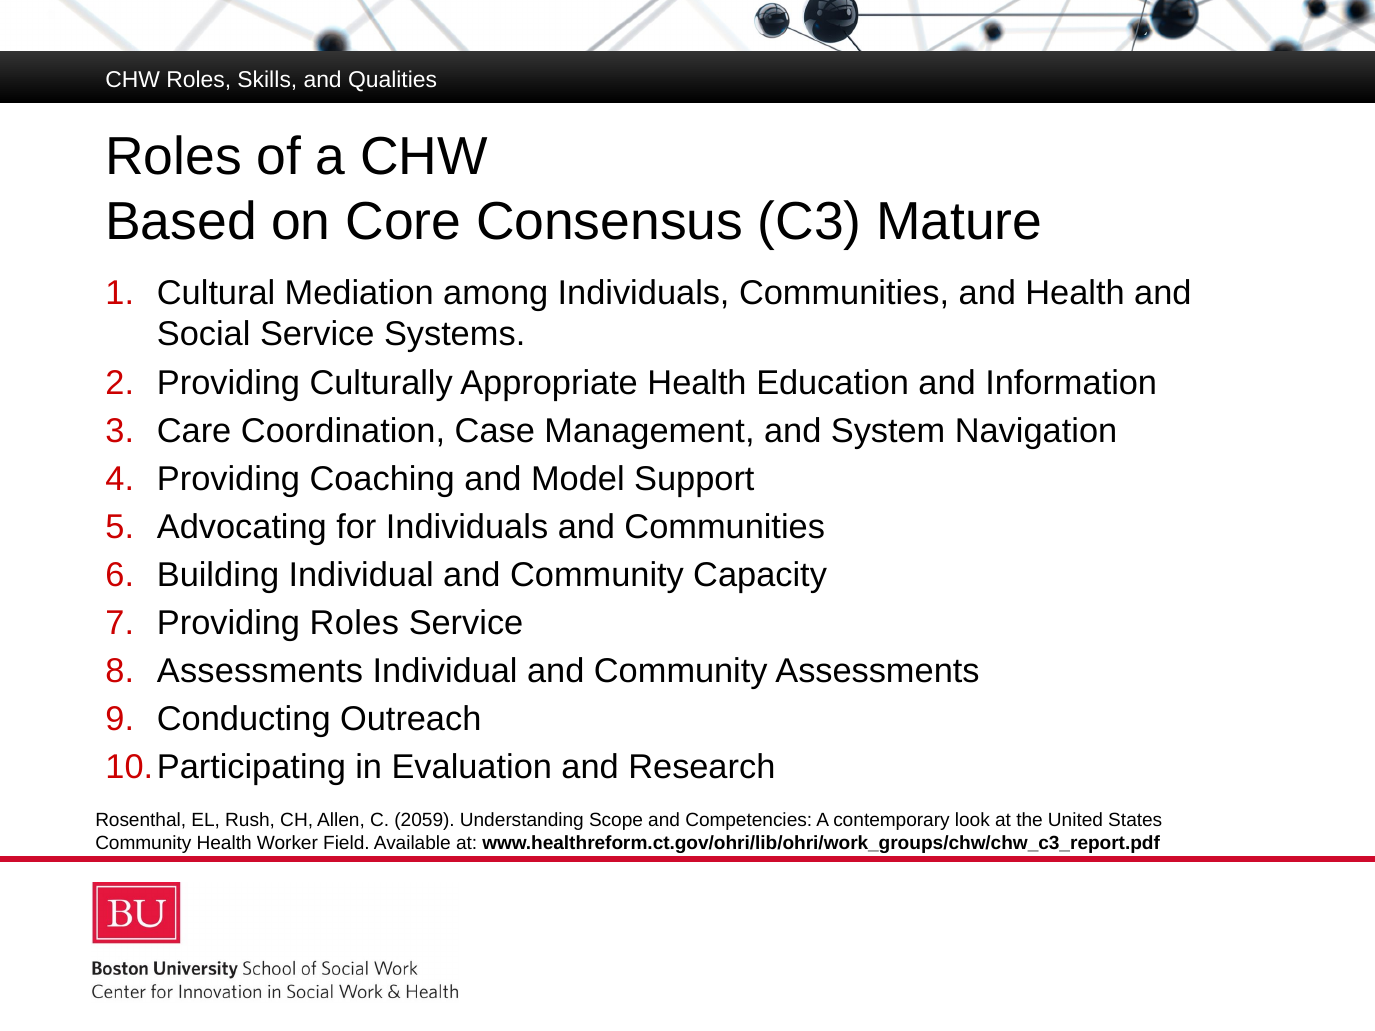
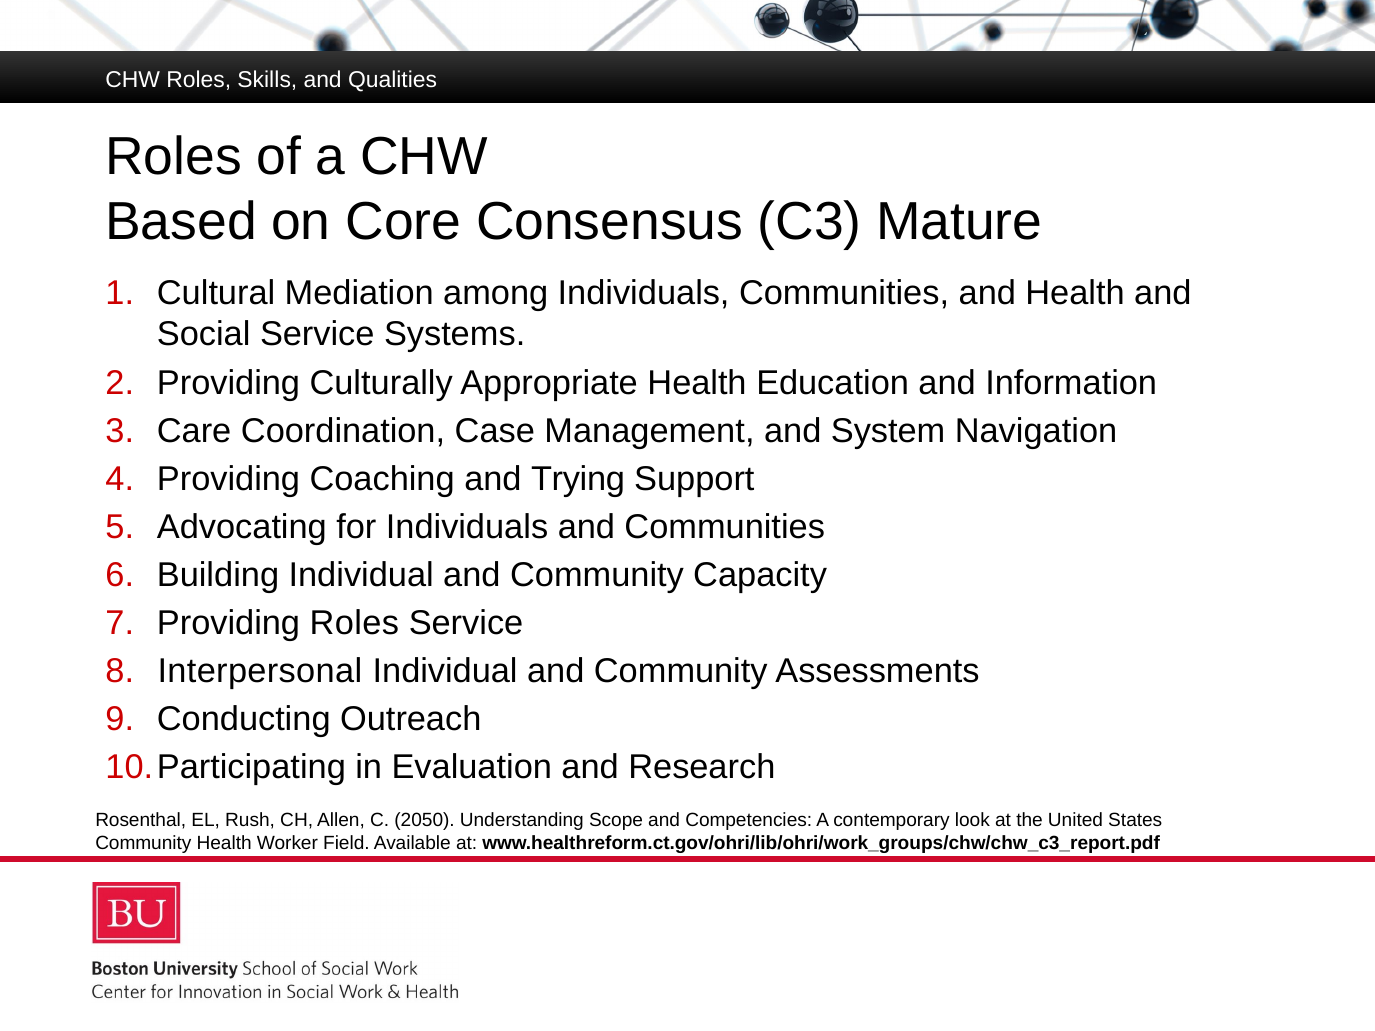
Model: Model -> Trying (578, 479)
Assessments: Assessments -> Interpersonal (260, 672)
2059: 2059 -> 2050 (425, 821)
